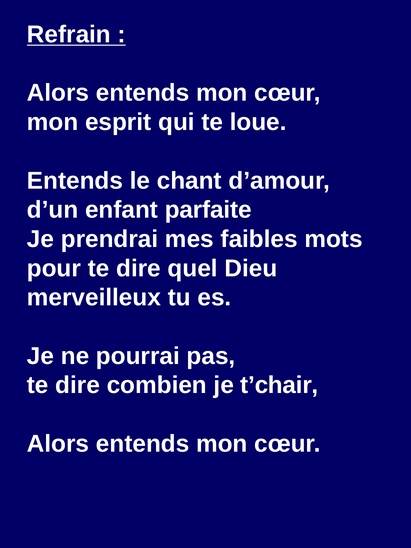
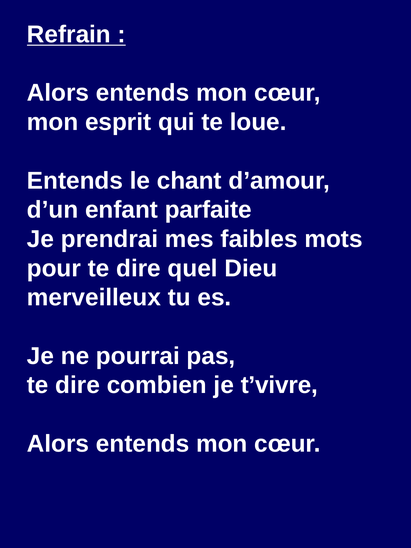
t’chair: t’chair -> t’vivre (279, 385)
